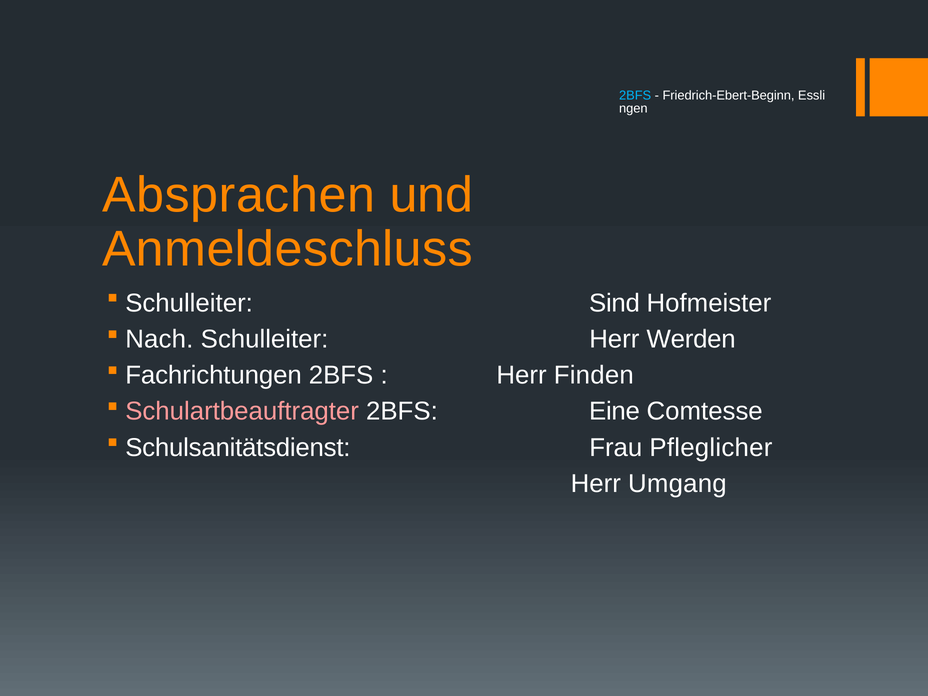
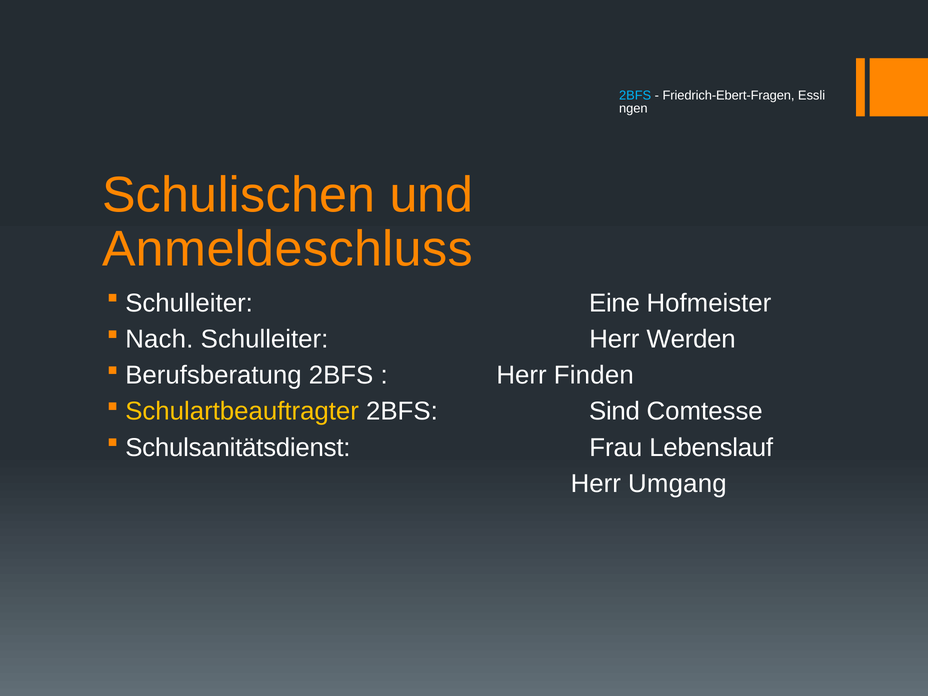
Friedrich-Ebert-Beginn: Friedrich-Ebert-Beginn -> Friedrich-Ebert-Fragen (729, 96)
Absprachen: Absprachen -> Schulischen (239, 195)
Sind: Sind -> Eine (614, 303)
Fachrichtungen: Fachrichtungen -> Berufsberatung (213, 375)
Schulartbeauftragter colour: pink -> yellow (242, 411)
Eine: Eine -> Sind (614, 411)
Pfleglicher: Pfleglicher -> Lebenslauf (711, 448)
